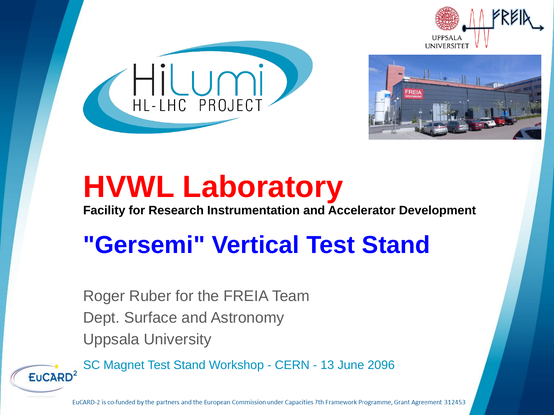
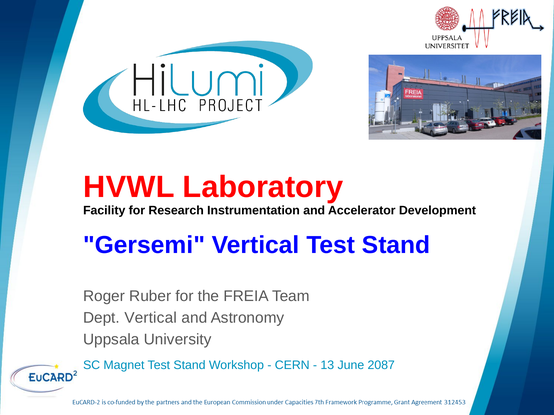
Dept Surface: Surface -> Vertical (151, 318)
2096: 2096 -> 2087 (381, 366)
